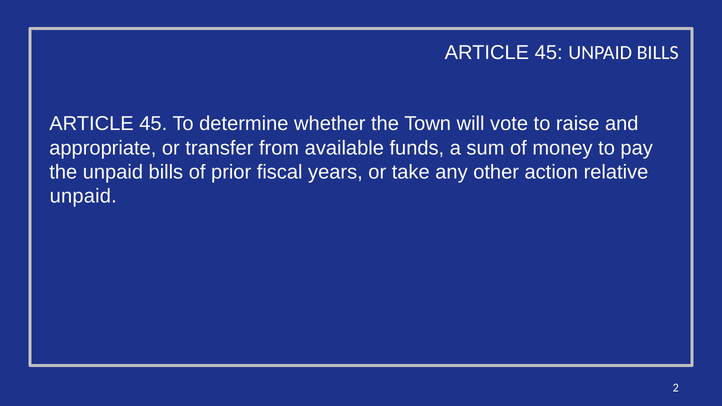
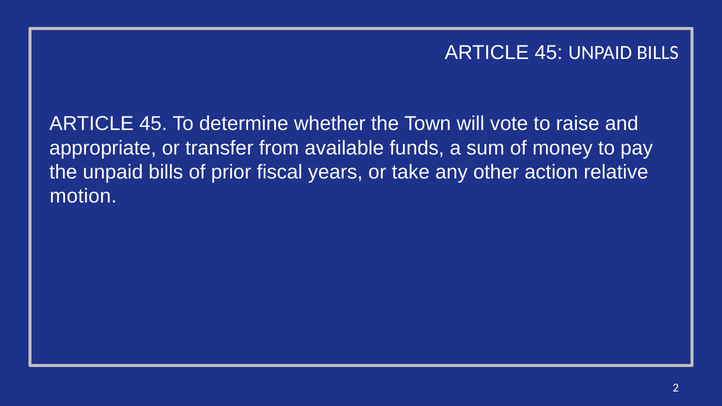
unpaid: unpaid -> motion (83, 196)
